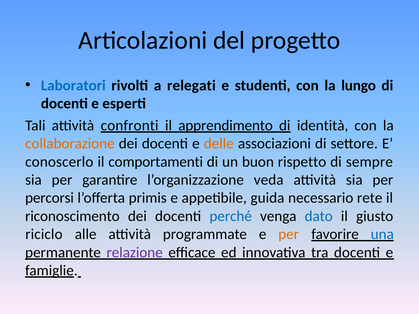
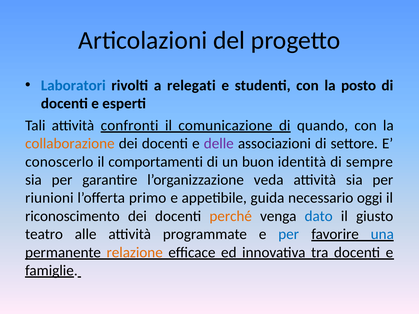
lungo: lungo -> posto (359, 86)
apprendimento: apprendimento -> comunicazione (225, 126)
identità: identità -> quando (323, 126)
delle colour: orange -> purple (219, 144)
rispetto: rispetto -> identità (302, 162)
percorsi: percorsi -> riunioni (49, 198)
primis: primis -> primo (148, 198)
rete: rete -> oggi (370, 198)
perché colour: blue -> orange (231, 216)
riciclo: riciclo -> teatro (44, 234)
per colour: orange -> blue (289, 234)
relazione colour: purple -> orange (135, 253)
